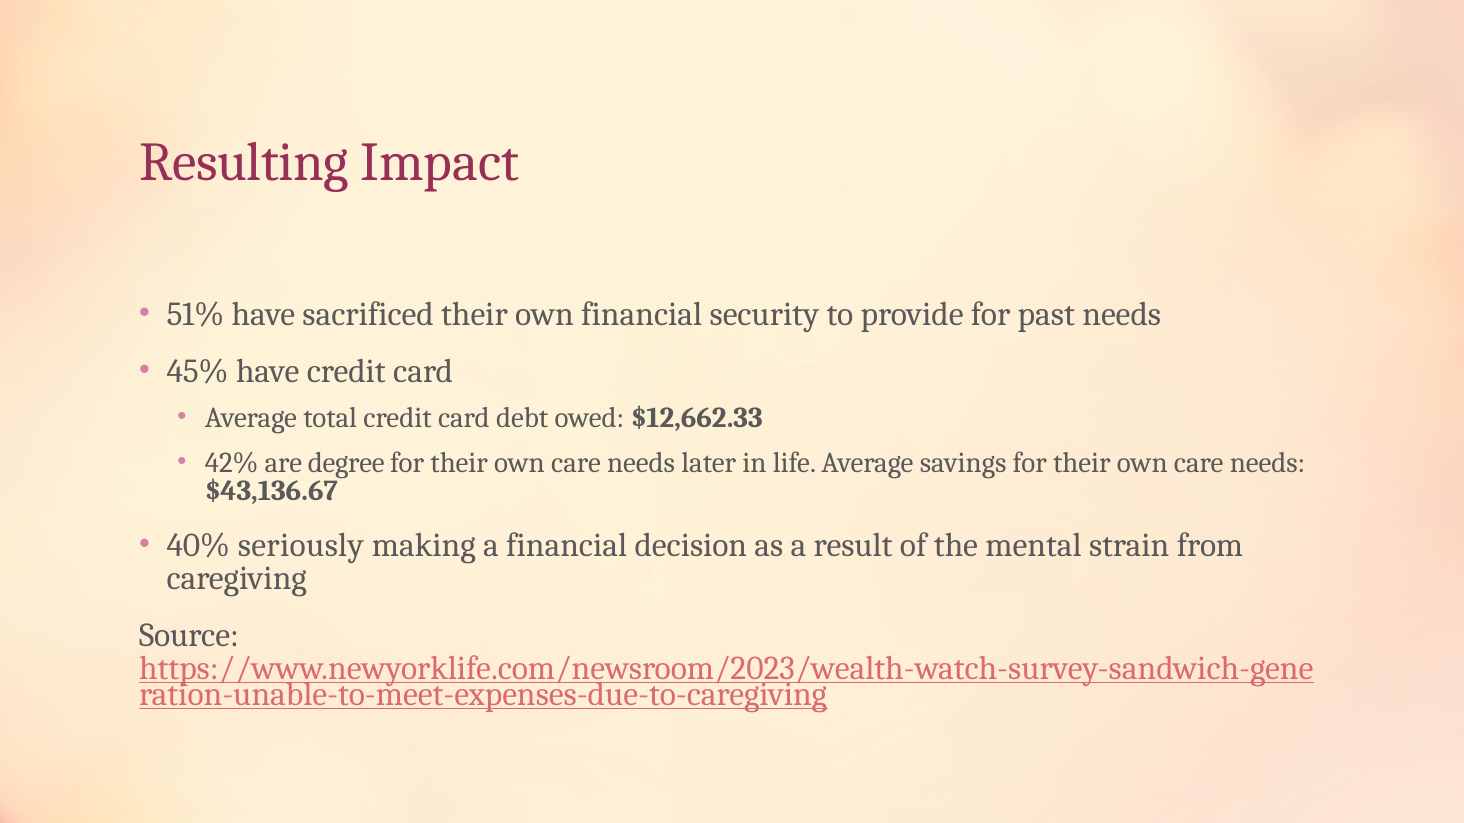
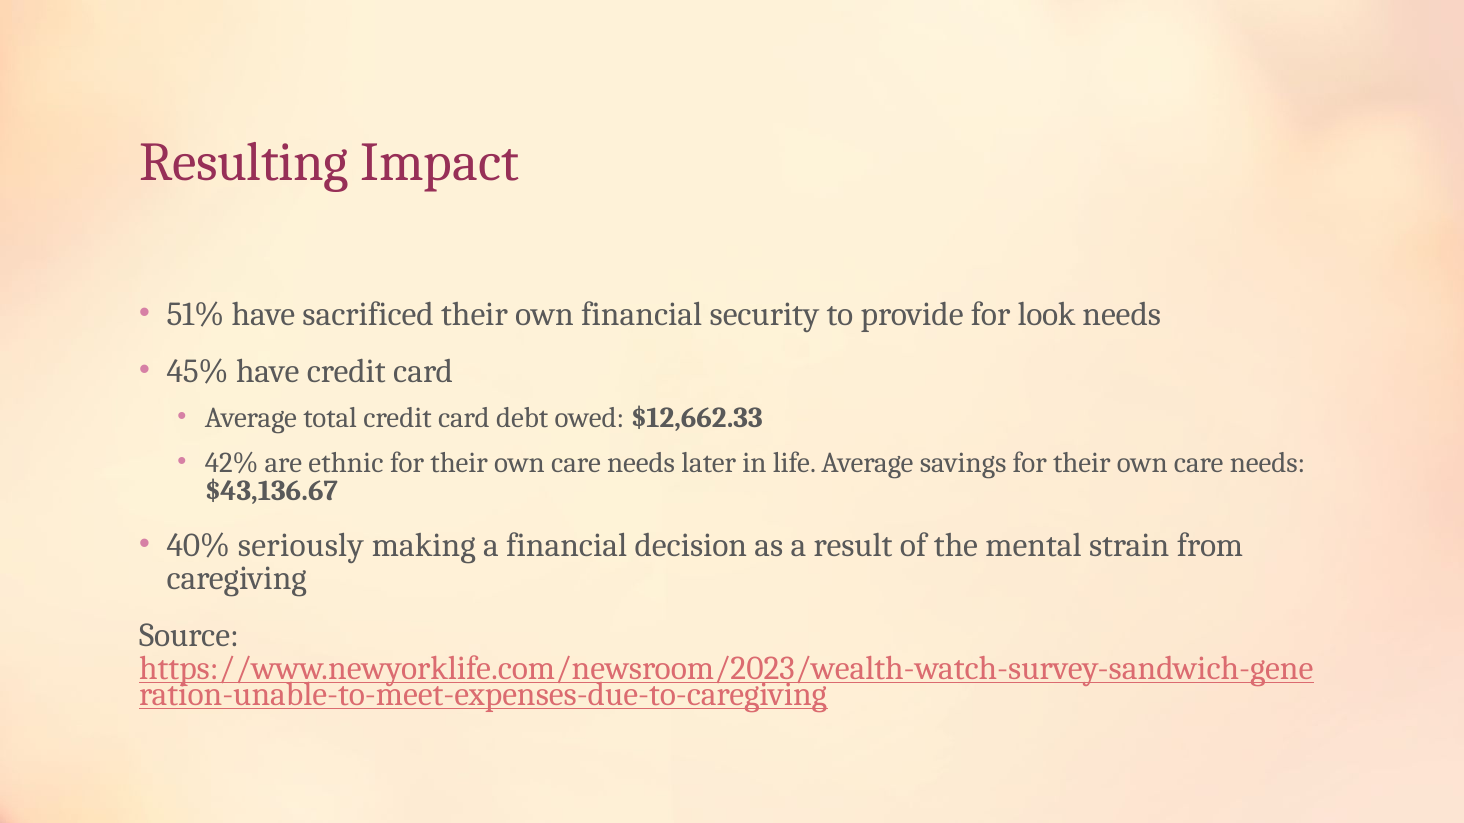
past: past -> look (1046, 314)
degree: degree -> ethnic (346, 463)
